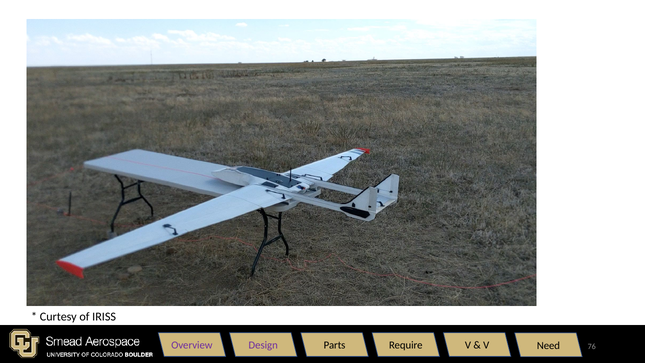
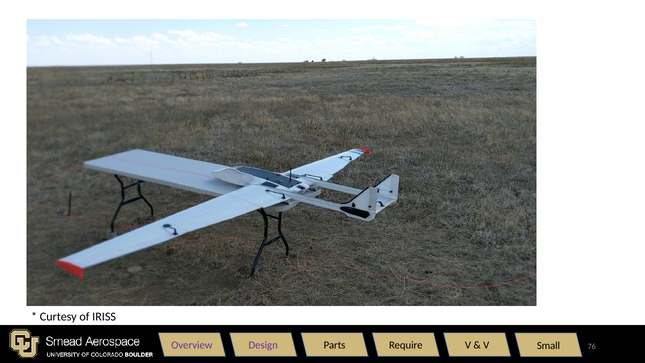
Need: Need -> Small (548, 345)
